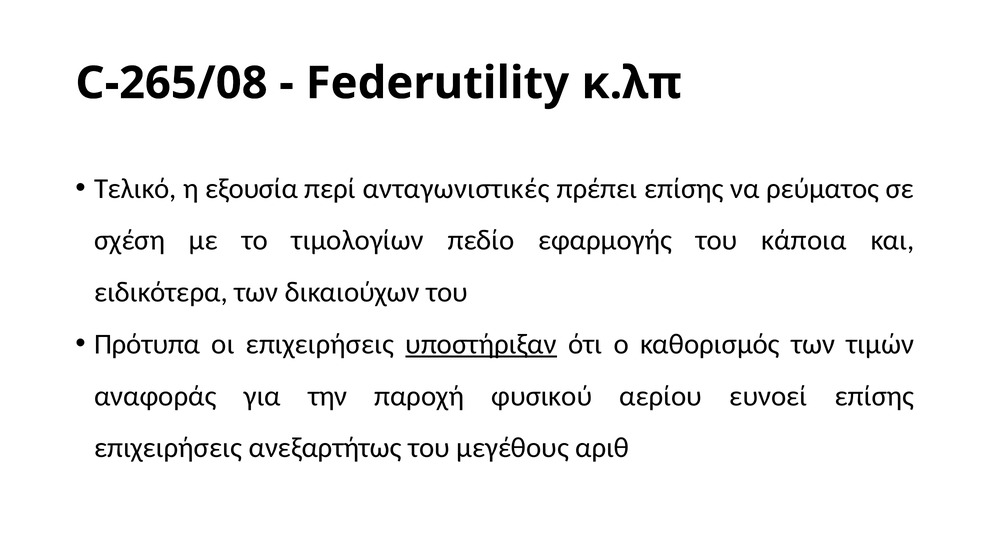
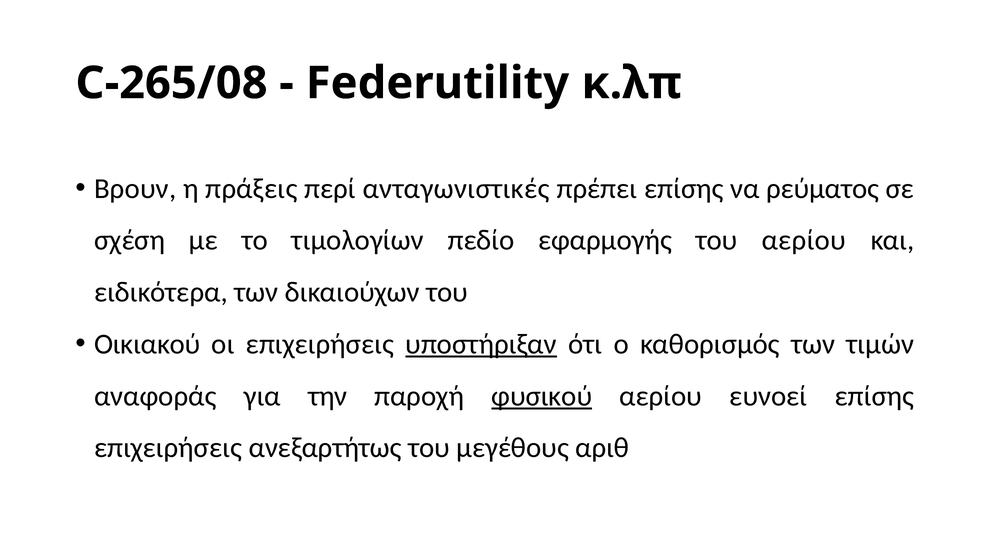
Τελικό: Τελικό -> Βρουν (135, 189)
εξουσία: εξουσία -> πράξεις (251, 189)
του κάποια: κάποια -> αερίου (804, 240)
Πρότυπα: Πρότυπα -> Οικιακού (147, 344)
φυσικού underline: none -> present (542, 396)
